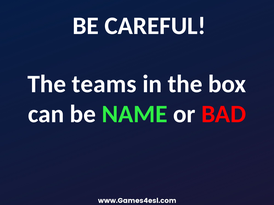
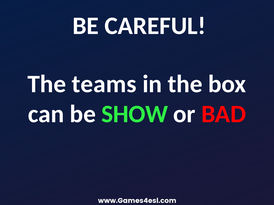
NAME: NAME -> SHOW (135, 114)
